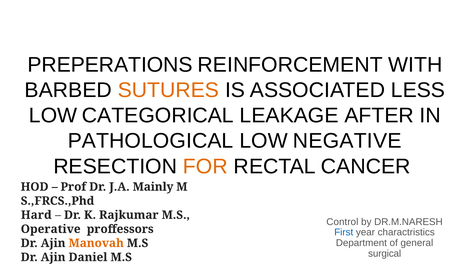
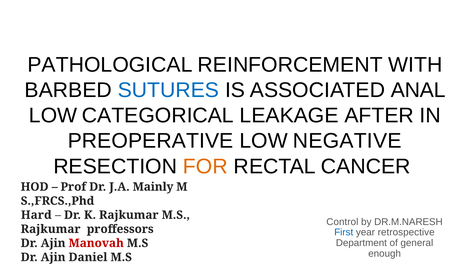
PREPERATIONS: PREPERATIONS -> PATHOLOGICAL (110, 65)
SUTURES colour: orange -> blue (168, 90)
LESS: LESS -> ANAL (418, 90)
PATHOLOGICAL: PATHOLOGICAL -> PREOPERATIVE (151, 141)
Operative: Operative -> Rajkumar (51, 229)
charactristics: charactristics -> retrospective (406, 233)
Manovah colour: orange -> red (96, 244)
surgical: surgical -> enough (385, 254)
